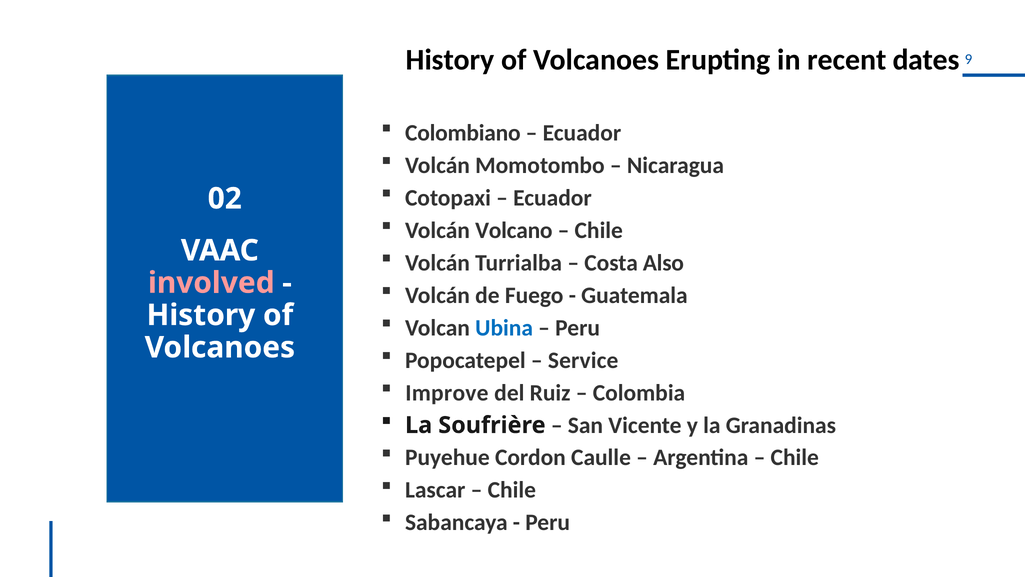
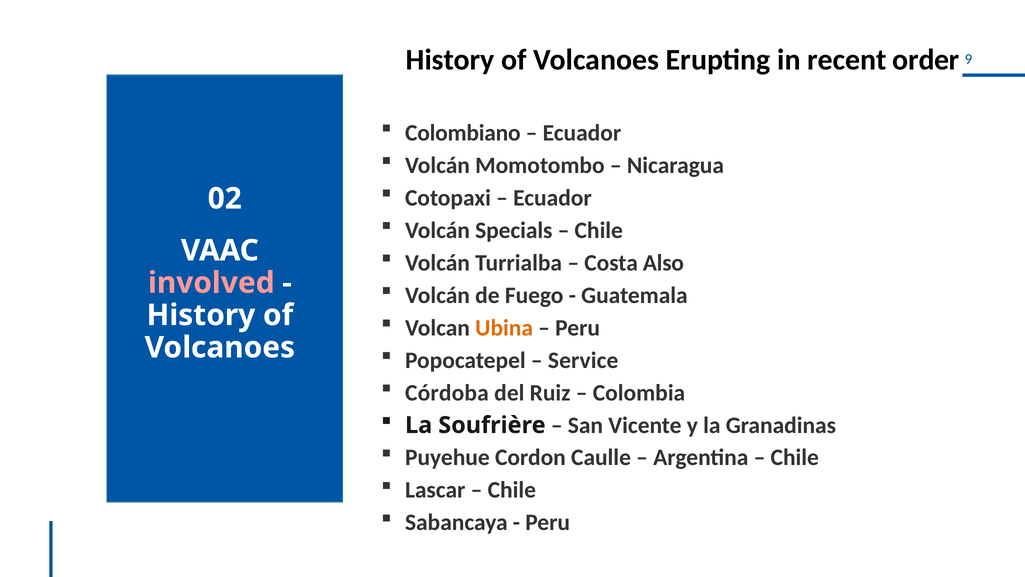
dates: dates -> order (926, 60)
Volcano: Volcano -> Specials (514, 230)
Ubina colour: blue -> orange (504, 328)
Improve: Improve -> Córdoba (447, 392)
